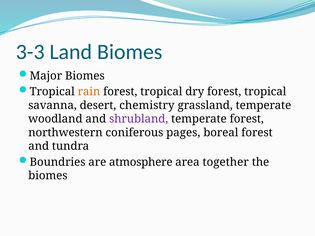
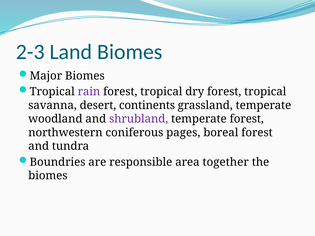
3-3: 3-3 -> 2-3 (30, 52)
rain colour: orange -> purple (89, 92)
chemistry: chemistry -> continents (147, 105)
atmosphere: atmosphere -> responsible (141, 162)
